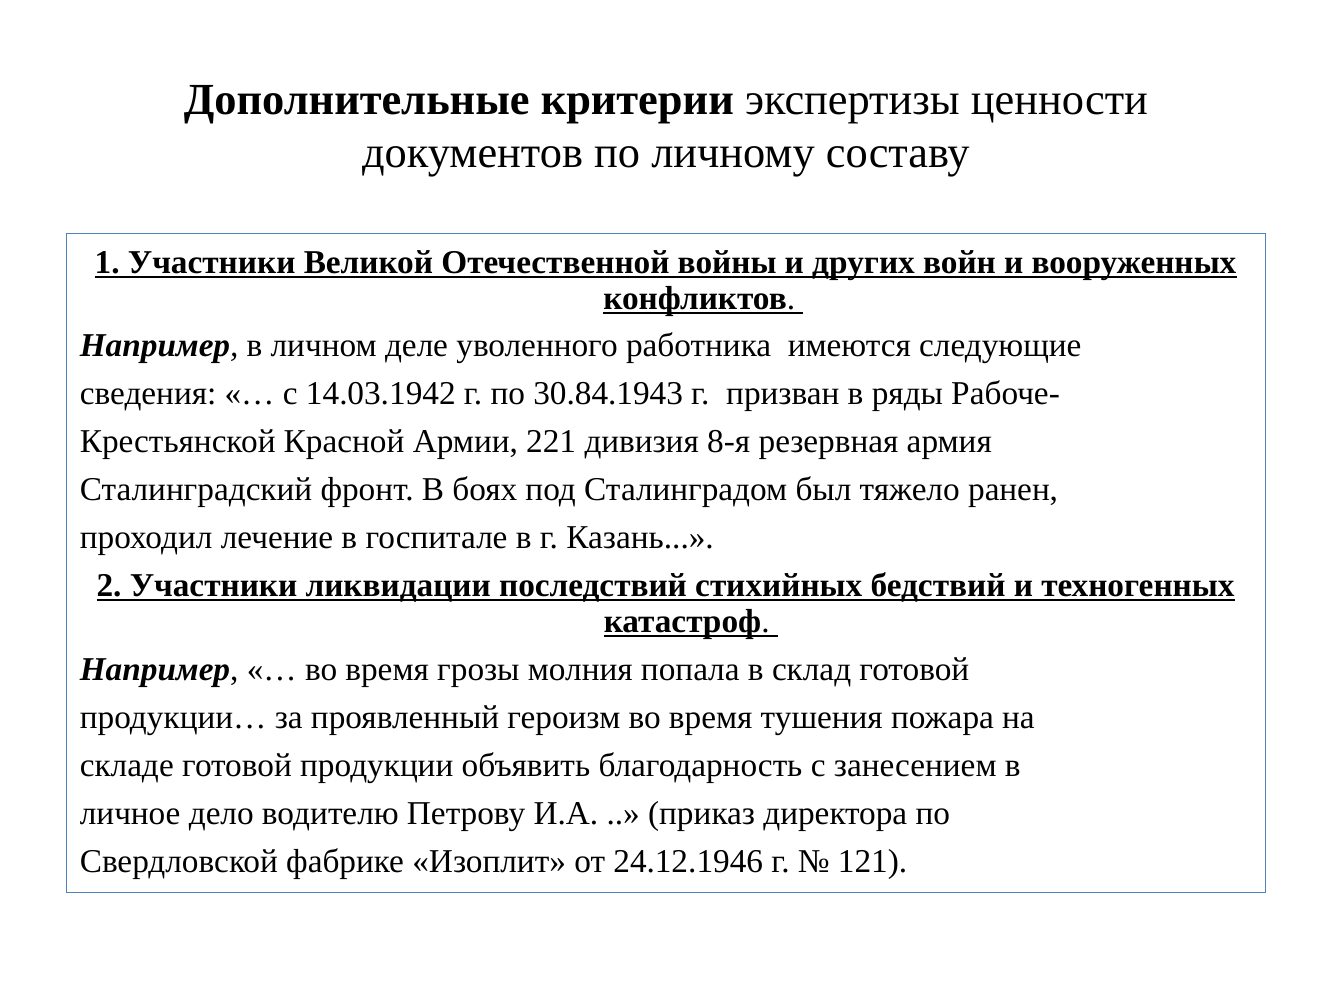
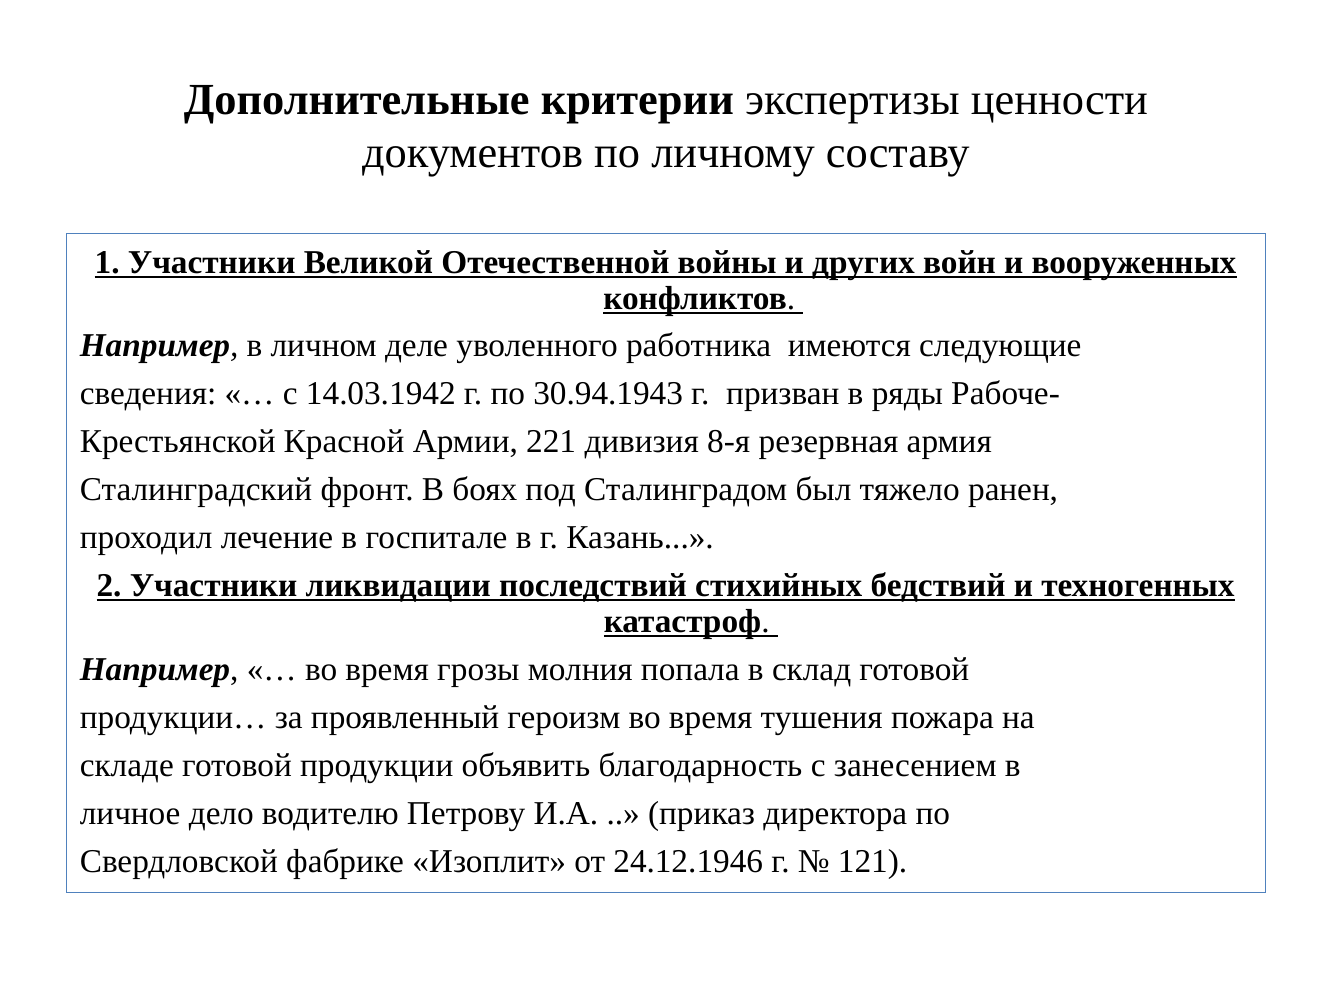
30.84.1943: 30.84.1943 -> 30.94.1943 (608, 394)
